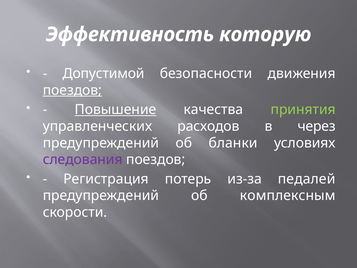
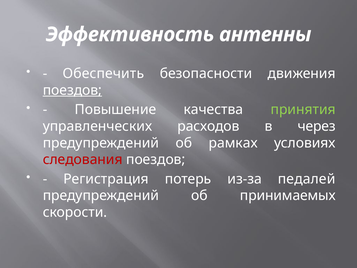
которую: которую -> антенны (265, 34)
Допустимой: Допустимой -> Обеспечить (103, 74)
Повышение underline: present -> none (115, 110)
бланки: бланки -> рамках (233, 143)
следования colour: purple -> red (83, 159)
комплексным: комплексным -> принимаемых (288, 195)
